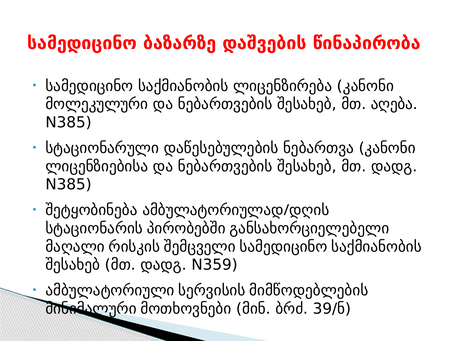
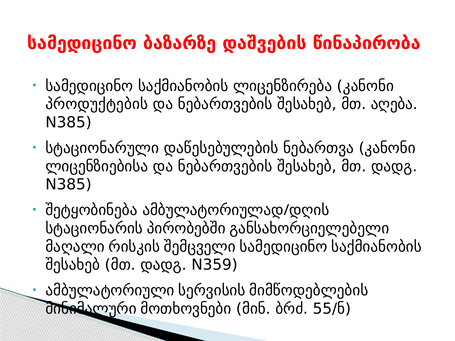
მოლეკულური: მოლეკულური -> პროდუქტების (97, 104)
39/ნ: 39/ნ -> 55/ნ (332, 309)
